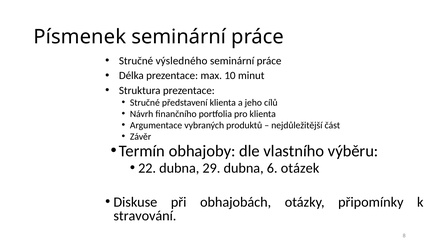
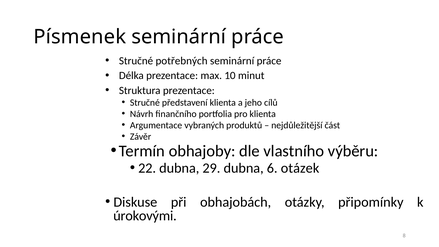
výsledného: výsledného -> potřebných (182, 61)
stravování: stravování -> úrokovými (145, 216)
